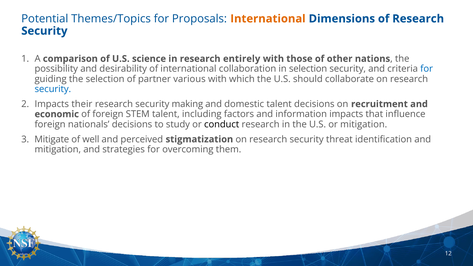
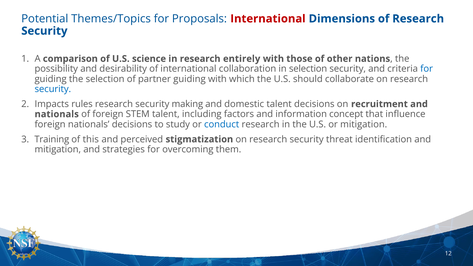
International colour: orange -> red (268, 19)
partner various: various -> guiding (189, 79)
their: their -> rules (82, 104)
economic: economic -> nationals (57, 114)
information impacts: impacts -> concept (346, 114)
conduct colour: black -> blue (222, 124)
Mitigate: Mitigate -> Training (52, 139)
well: well -> this (91, 139)
